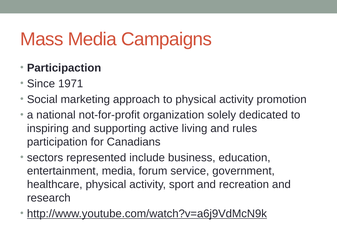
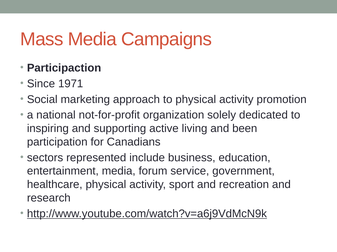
rules: rules -> been (245, 129)
